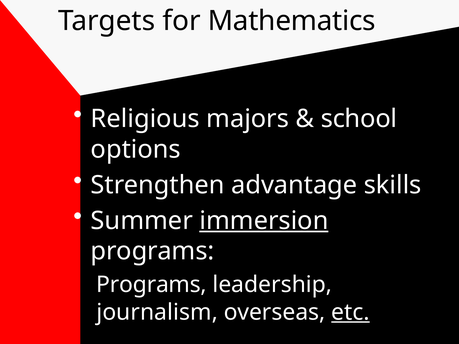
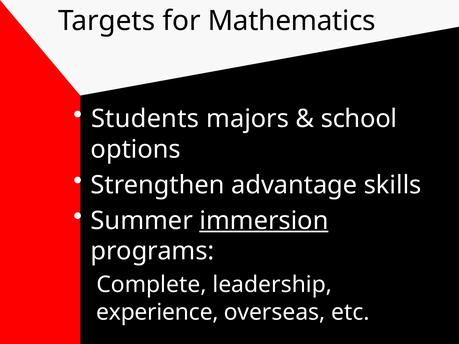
Religious: Religious -> Students (145, 119)
Programs: Programs -> Complete (151, 285)
journalism: journalism -> experience (157, 312)
etc underline: present -> none (350, 312)
